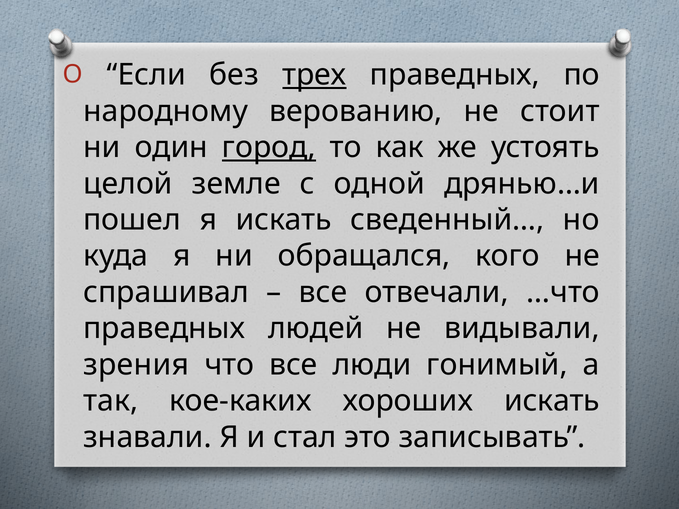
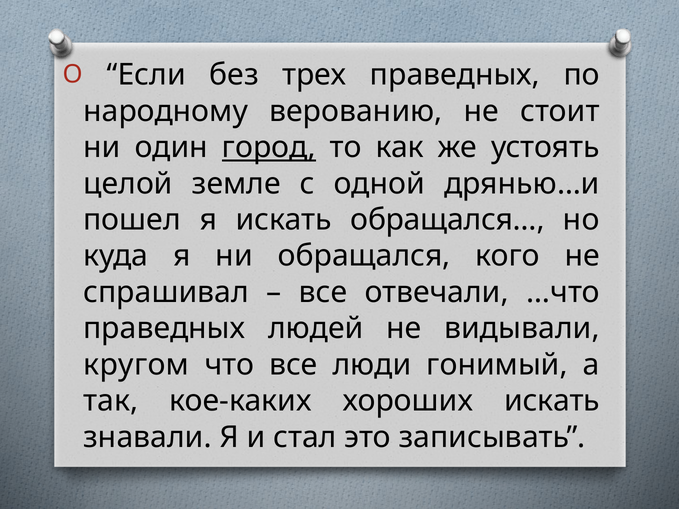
трех underline: present -> none (314, 75)
сведенный…: сведенный… -> обращался… (447, 220)
зрения: зрения -> кругом (136, 365)
